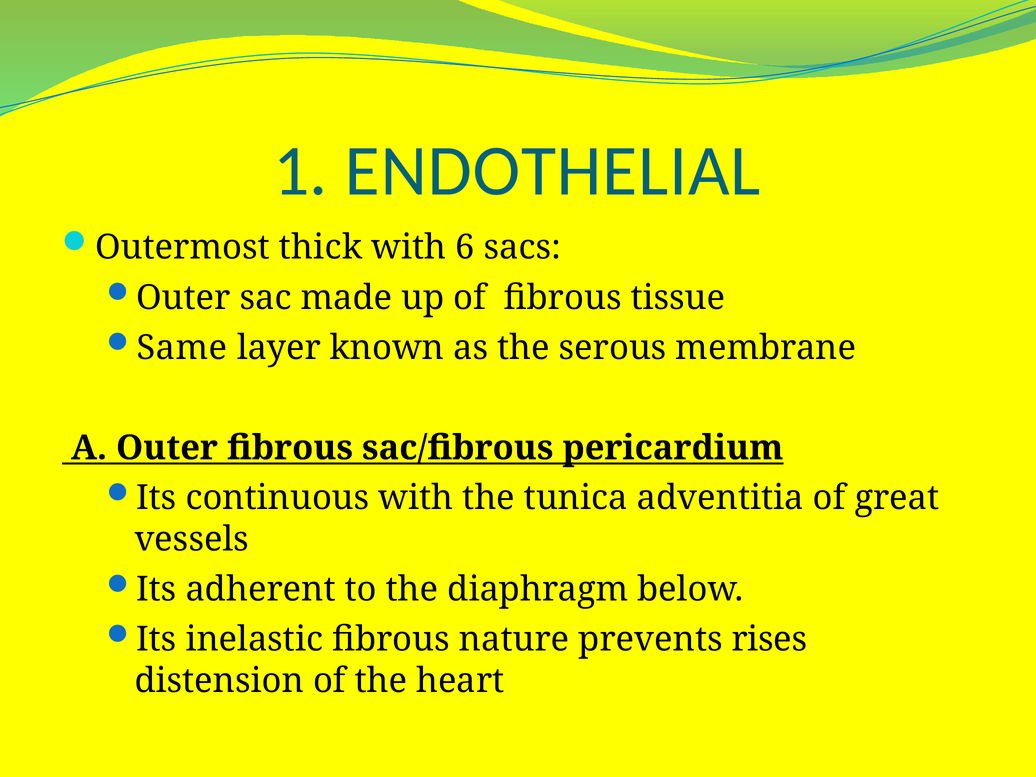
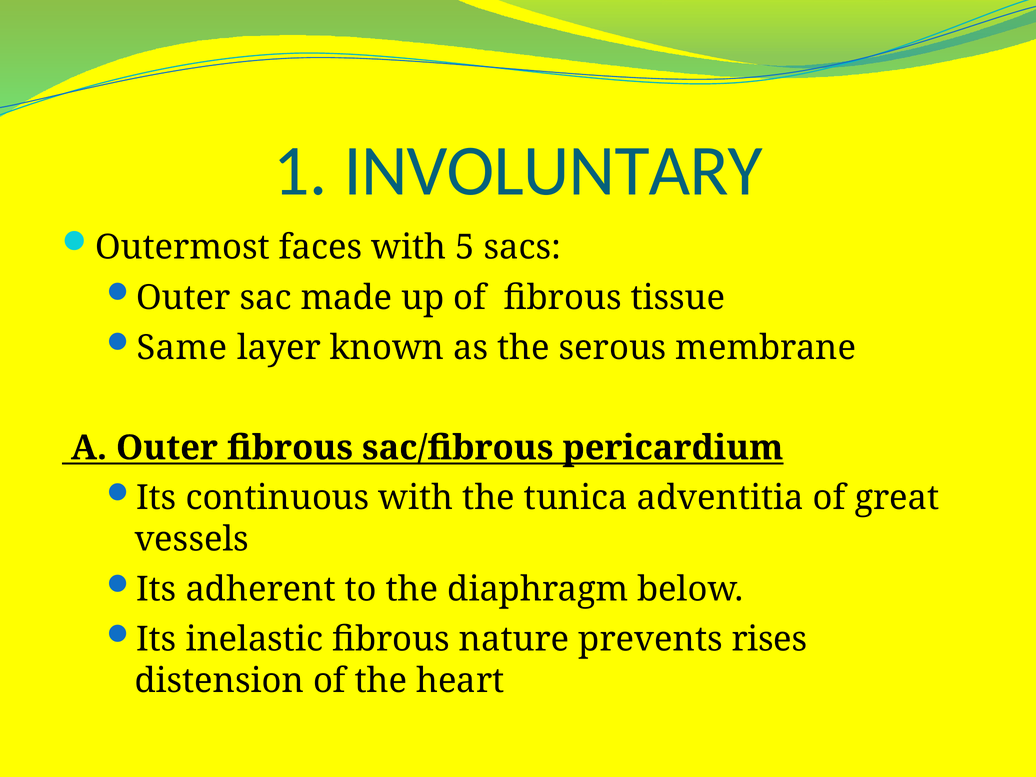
ENDOTHELIAL: ENDOTHELIAL -> INVOLUNTARY (553, 171)
thick: thick -> faces (321, 248)
6: 6 -> 5 (465, 248)
